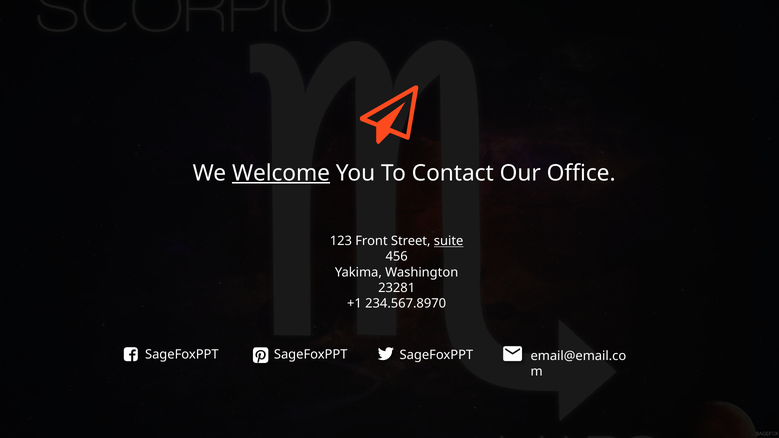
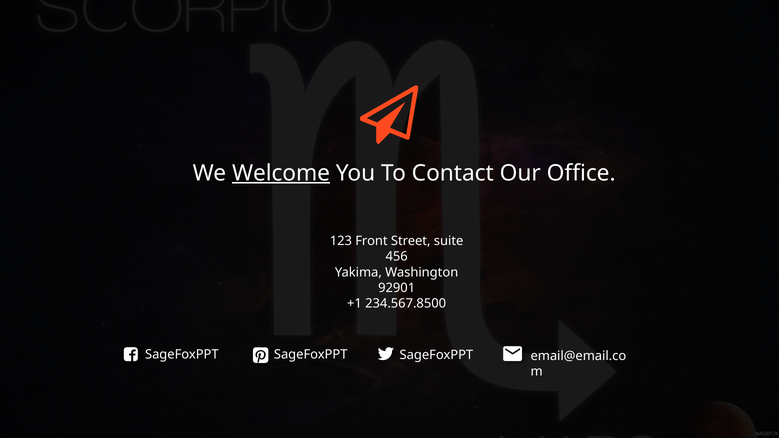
suite underline: present -> none (449, 241)
23281: 23281 -> 92901 (397, 288)
234.567.8970: 234.567.8970 -> 234.567.8500 (406, 304)
